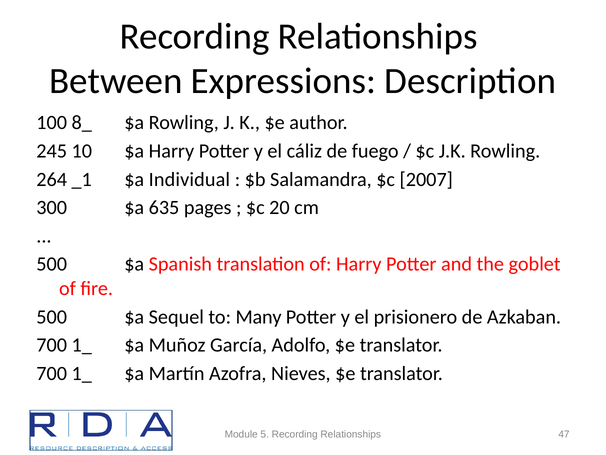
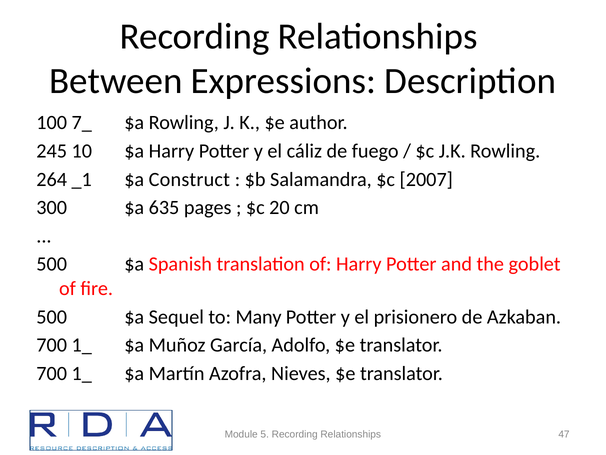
8_: 8_ -> 7_ (82, 123)
Individual: Individual -> Construct (189, 179)
